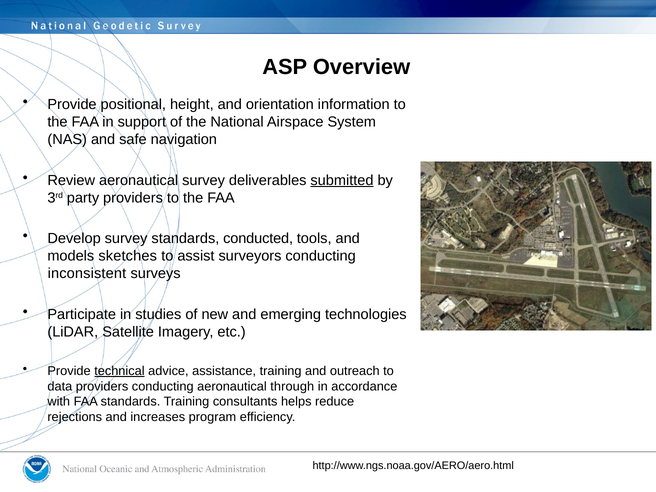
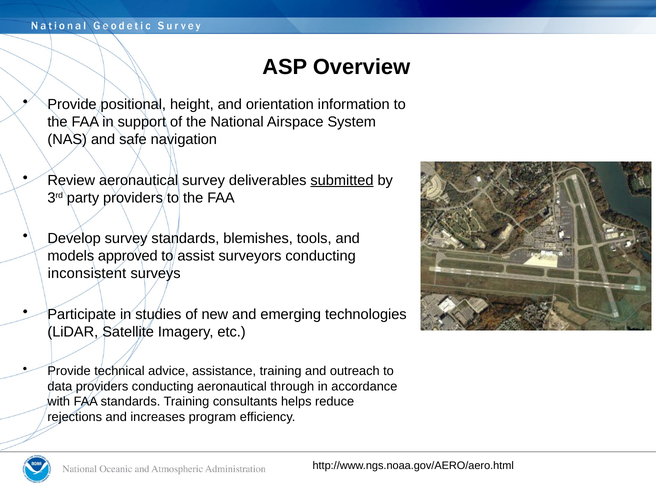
conducted: conducted -> blemishes (258, 239)
sketches: sketches -> approved (128, 256)
technical underline: present -> none (119, 371)
